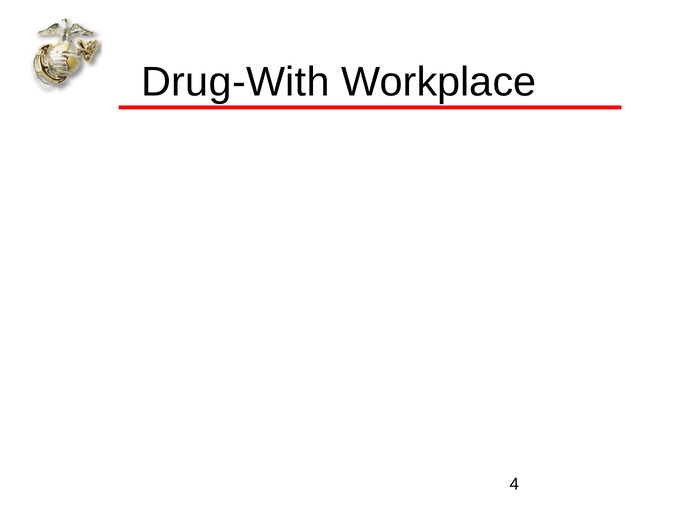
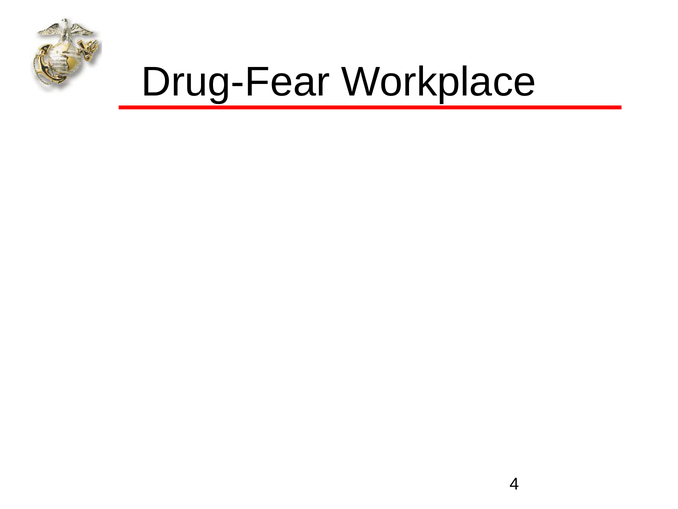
Drug-With: Drug-With -> Drug-Fear (236, 82)
